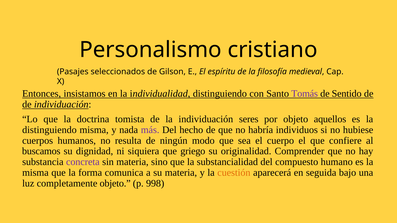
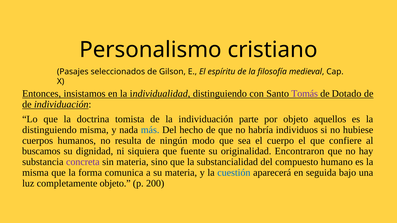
Sentido: Sentido -> Dotado (347, 94)
seres: seres -> parte (249, 119)
más colour: purple -> blue (150, 130)
griego: griego -> fuente (193, 151)
Comprender: Comprender -> Encontraron (300, 151)
cuestión colour: orange -> blue (234, 173)
998: 998 -> 200 (155, 184)
